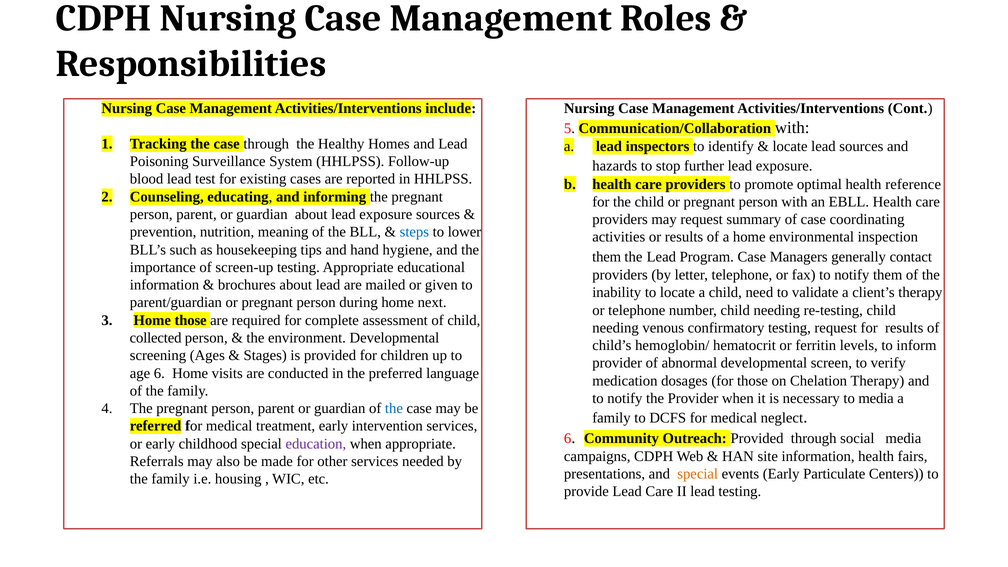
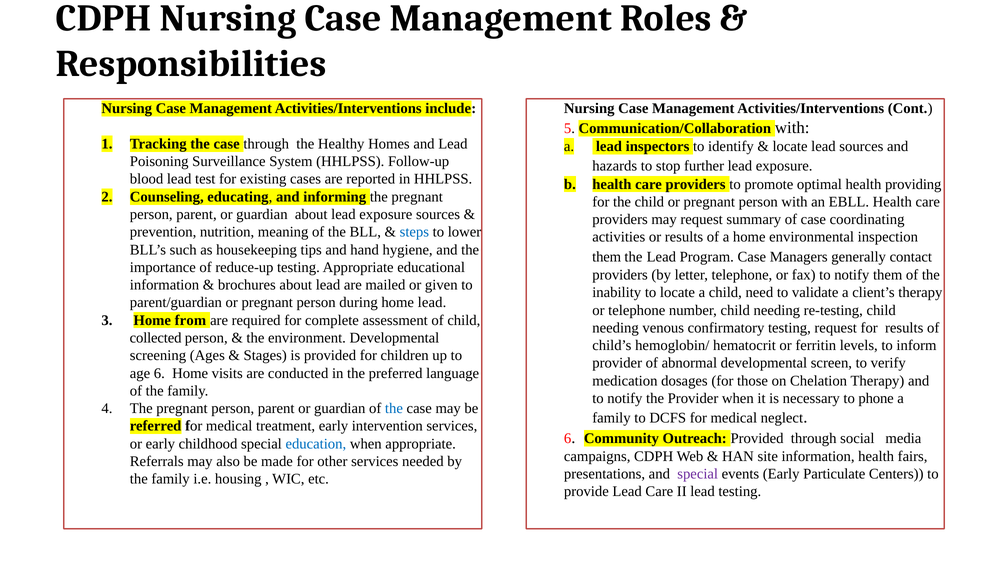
reference: reference -> providing (913, 184)
screen-up: screen-up -> reduce-up (244, 267)
home next: next -> lead (432, 303)
Home those: those -> from (190, 320)
to media: media -> phone (876, 398)
education colour: purple -> blue (316, 444)
special colour: orange -> purple (698, 474)
